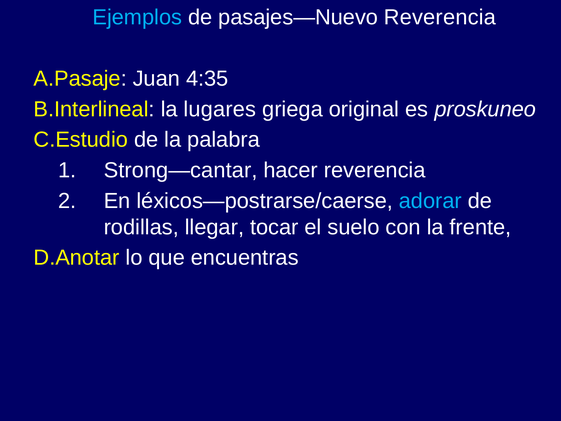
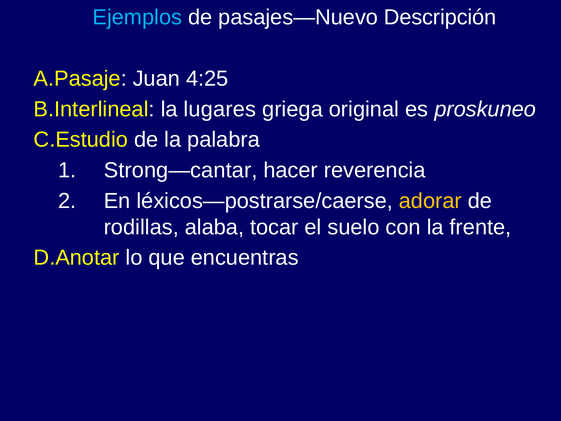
pasajes—Nuevo Reverencia: Reverencia -> Descripción (440, 17)
4:35: 4:35 -> 4:25 (207, 79)
adorar colour: light blue -> yellow (430, 201)
llegar: llegar -> alaba (214, 227)
